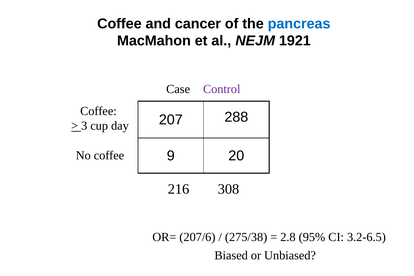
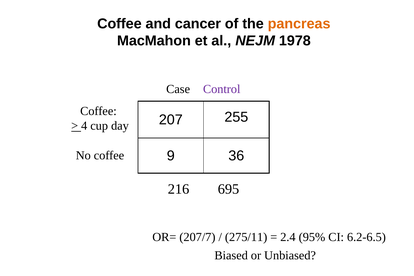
pancreas colour: blue -> orange (299, 24)
1921: 1921 -> 1978 (295, 41)
288: 288 -> 255 (236, 117)
3: 3 -> 4 (84, 126)
20: 20 -> 36 (236, 156)
308: 308 -> 695 (228, 189)
207/6: 207/6 -> 207/7 (197, 237)
275/38: 275/38 -> 275/11 (246, 237)
2.8: 2.8 -> 2.4 (288, 237)
3.2-6.5: 3.2-6.5 -> 6.2-6.5 (366, 237)
